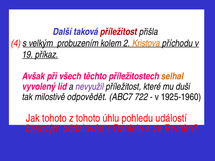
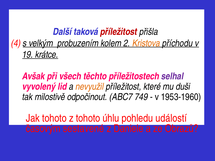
příkaz: příkaz -> krátce (47, 55)
selhal colour: orange -> purple (172, 76)
nevyužil colour: purple -> orange (90, 87)
odpovědět: odpovědět -> odpočinout (87, 97)
722: 722 -> 749 (141, 97)
1925-1960: 1925-1960 -> 1953-1960 (181, 97)
oddalován: oddalován -> sestavené (84, 129)
Prvním: Prvním -> Obrazů (182, 129)
